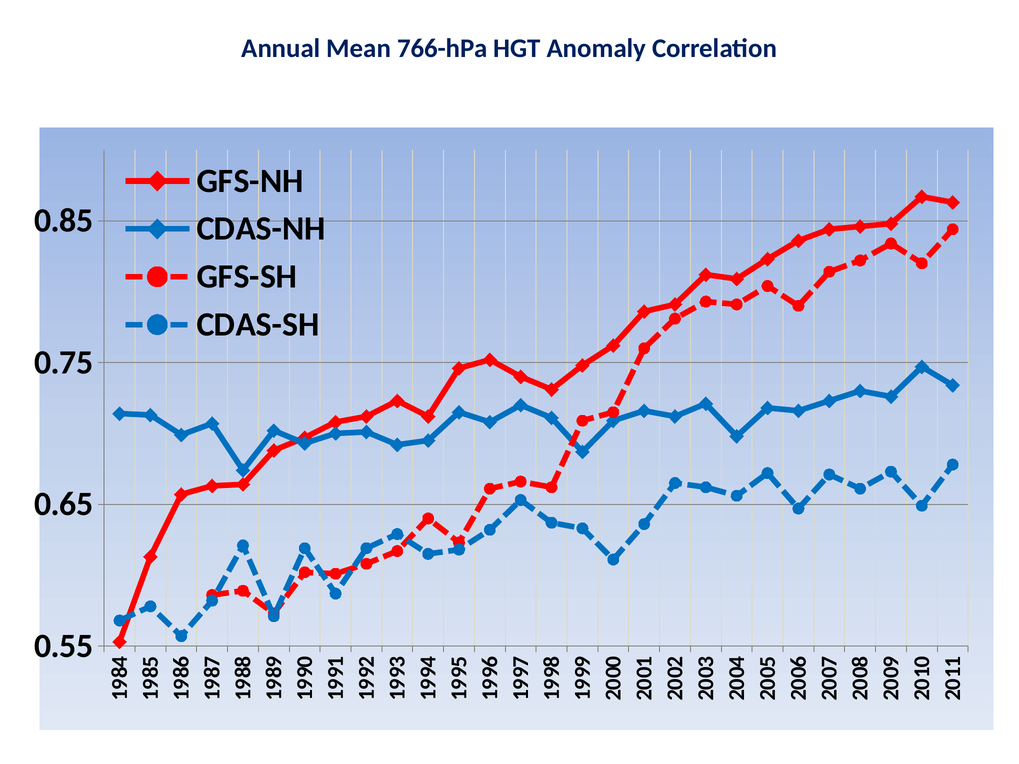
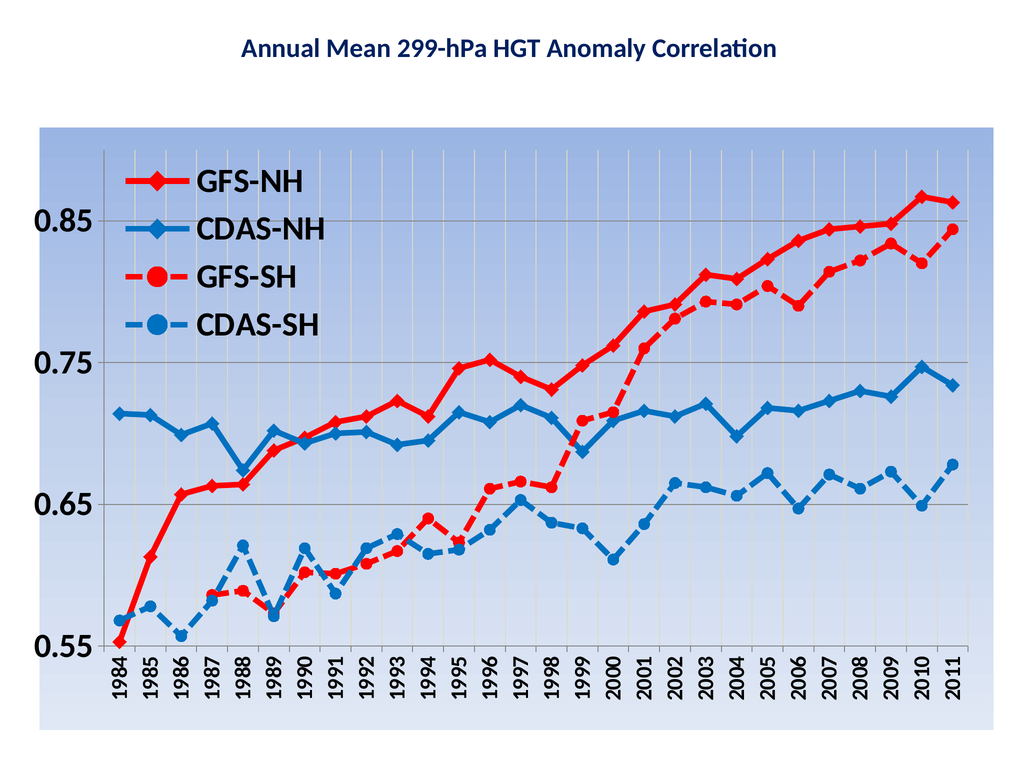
766-hPa: 766-hPa -> 299-hPa (442, 49)
